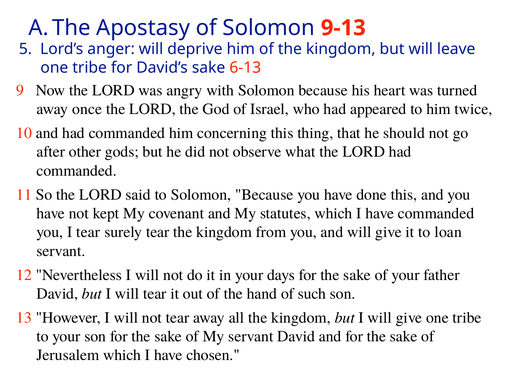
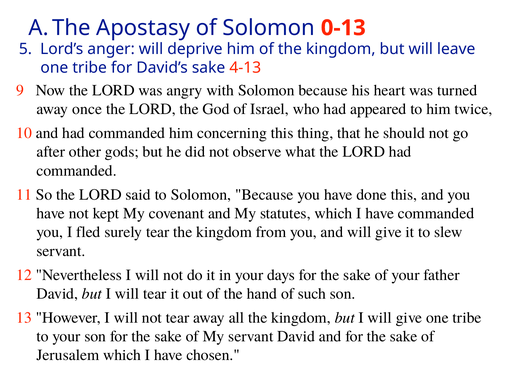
9-13: 9-13 -> 0-13 (343, 28)
6-13: 6-13 -> 4-13 (245, 68)
I tear: tear -> fled (88, 232)
loan: loan -> slew (448, 232)
